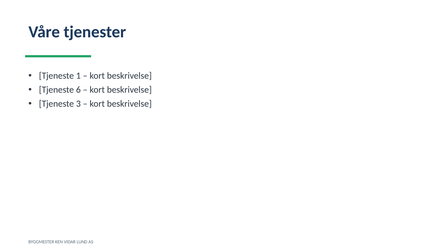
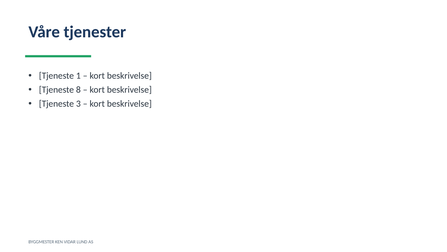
6: 6 -> 8 (78, 90)
